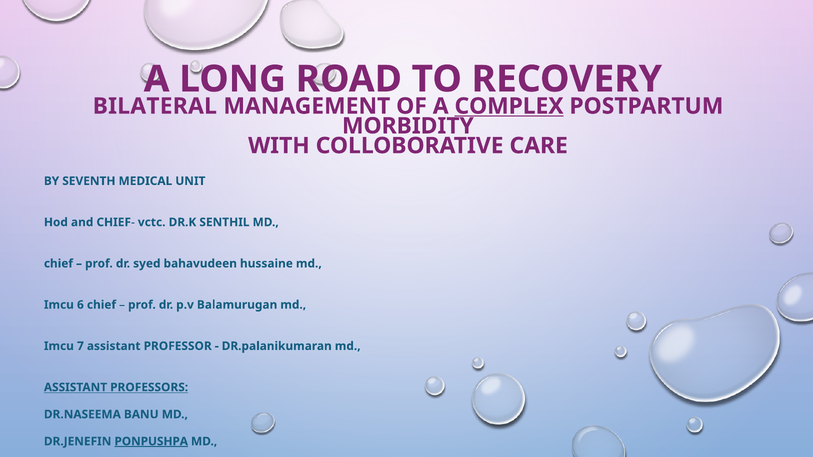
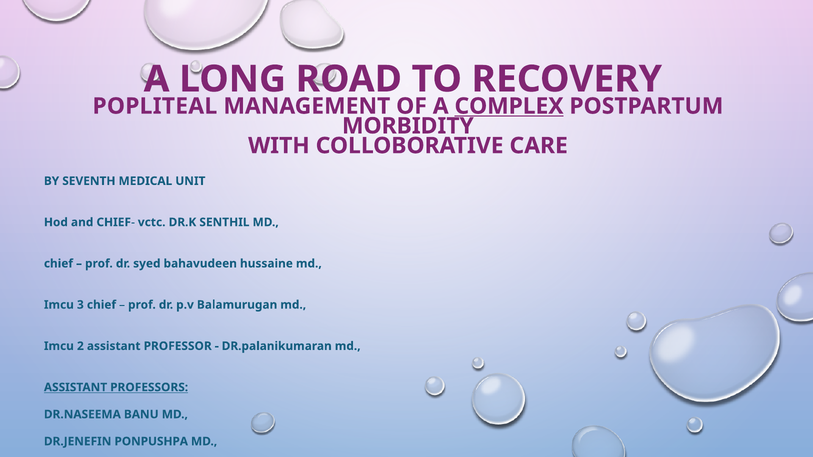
BILATERAL: BILATERAL -> POPLITEAL (155, 106)
6: 6 -> 3 (80, 305)
7: 7 -> 2 (80, 346)
PONPUSHPA underline: present -> none (151, 442)
